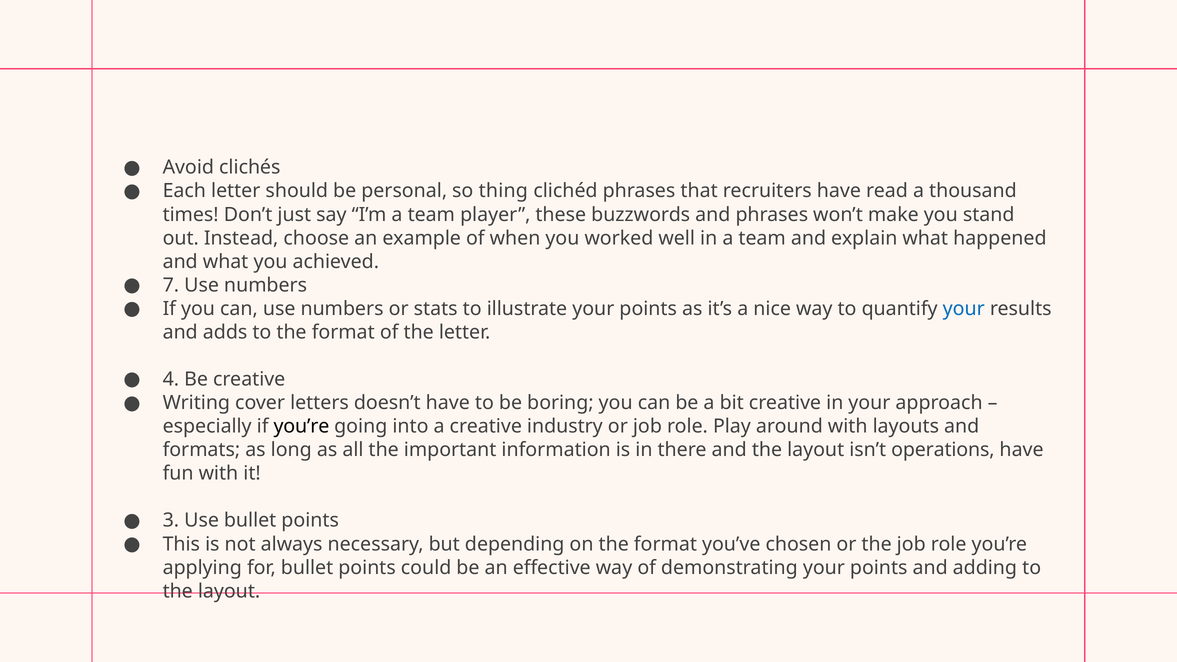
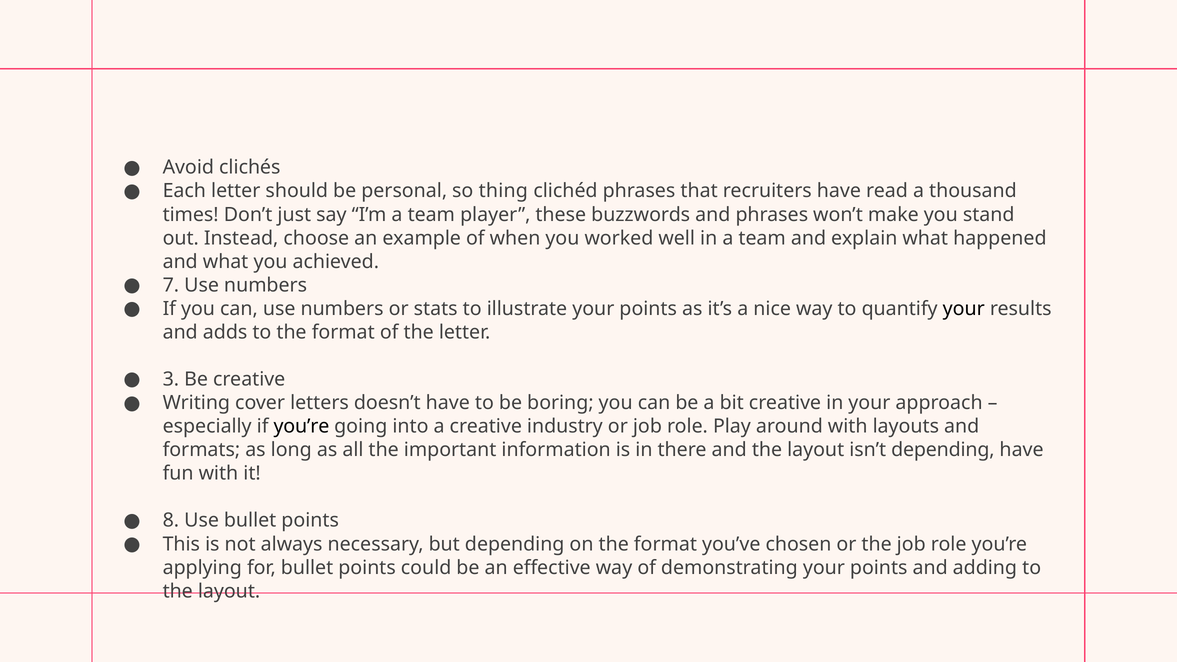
your colour: blue -> black (964, 309)
4: 4 -> 3 (171, 379)
isn’t operations: operations -> depending (943, 450)
3: 3 -> 8 (171, 521)
